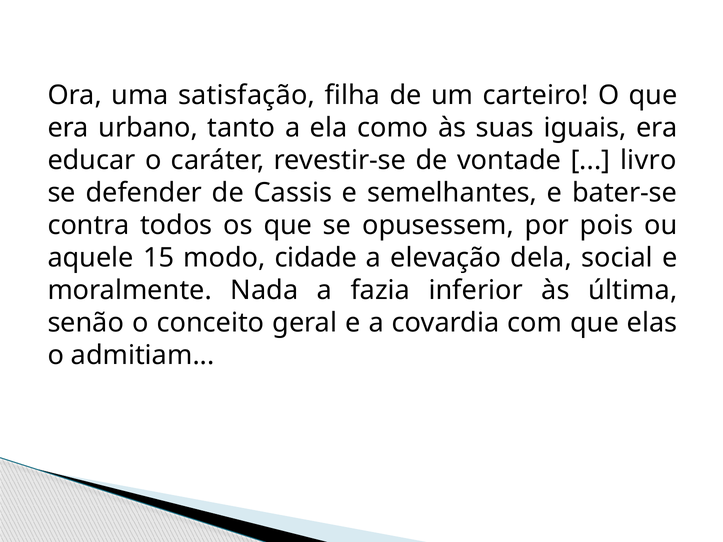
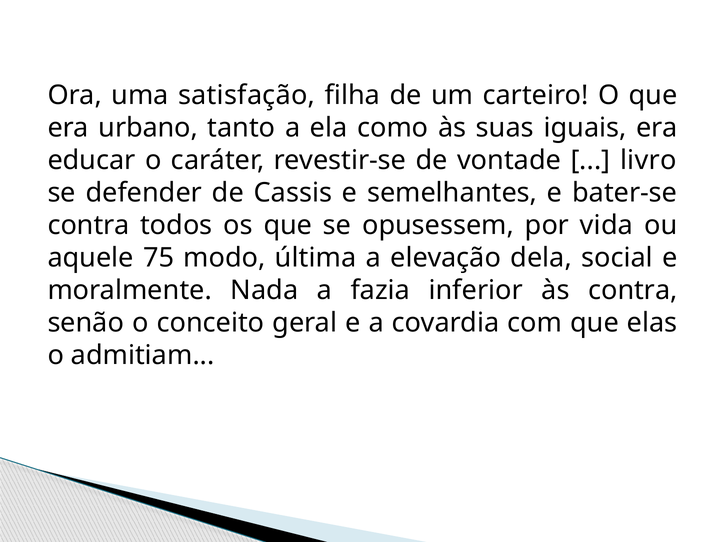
pois: pois -> vida (607, 225)
15: 15 -> 75 (159, 258)
cidade: cidade -> última (316, 258)
às última: última -> contra (633, 291)
